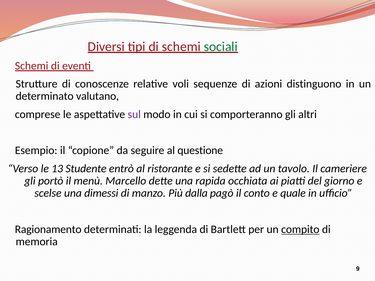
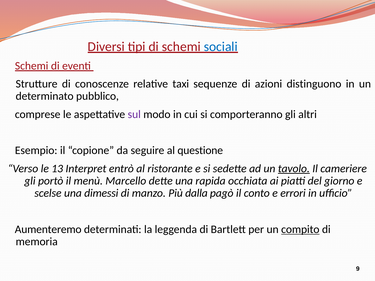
sociali colour: green -> blue (221, 47)
voli: voli -> taxi (181, 84)
valutano: valutano -> pubblico (98, 96)
Studente: Studente -> Interpret (86, 169)
tavolo underline: none -> present (294, 169)
quale: quale -> errori (293, 193)
Ragionamento: Ragionamento -> Aumenteremo (48, 230)
